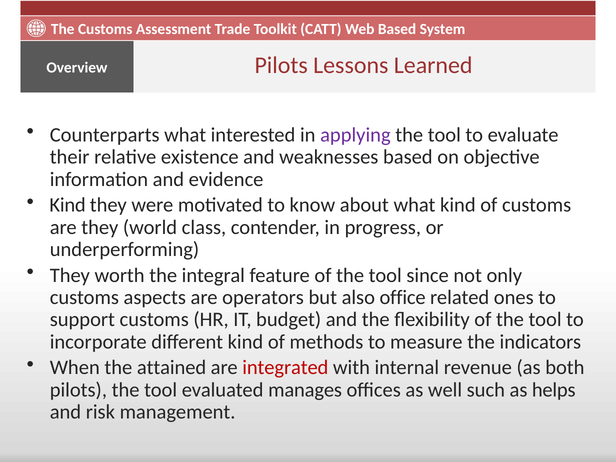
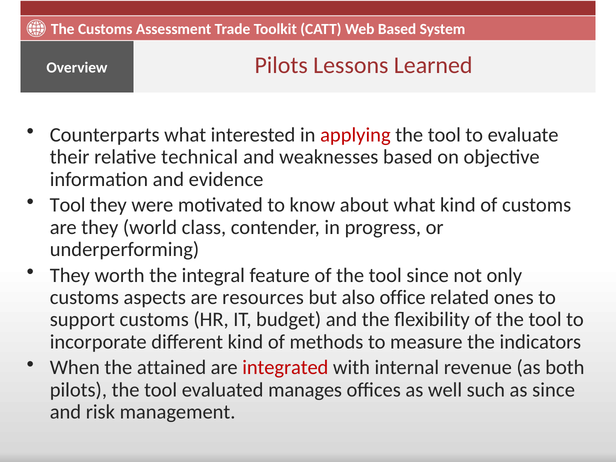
applying colour: purple -> red (355, 135)
existence: existence -> technical (200, 157)
Kind: Kind -> Tool (68, 205)
operators: operators -> resources (263, 297)
as helps: helps -> since (554, 390)
